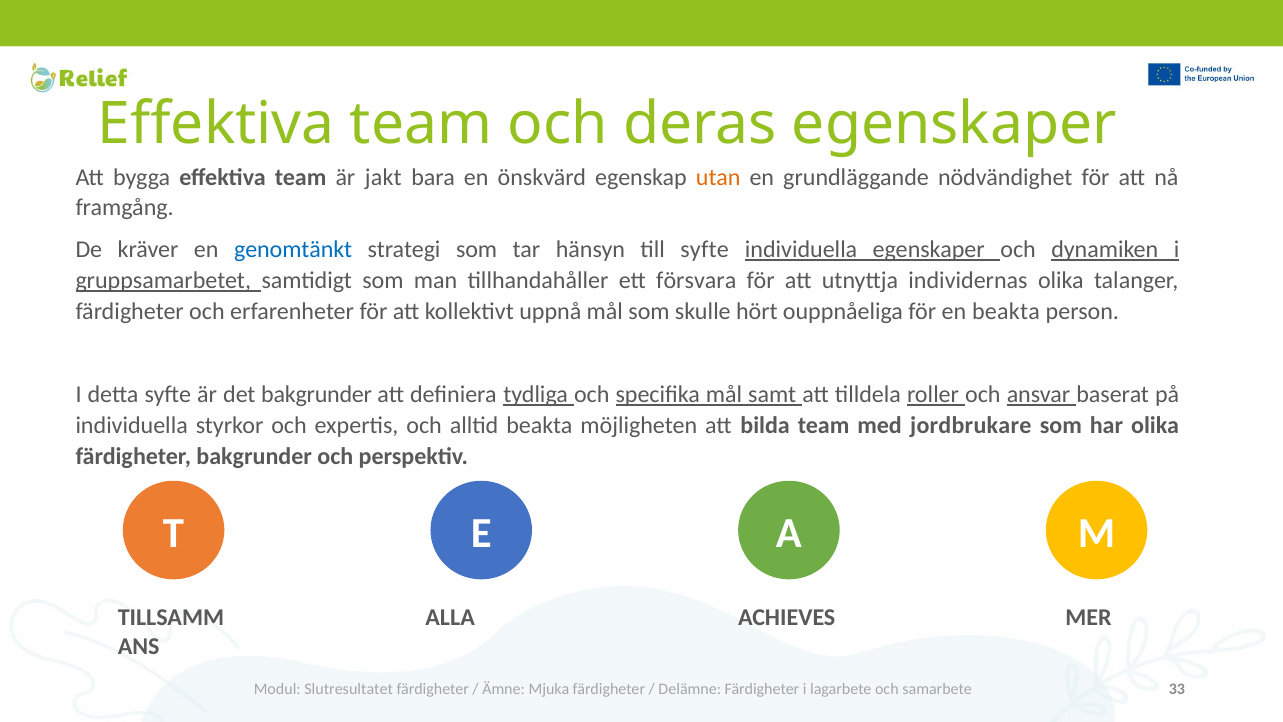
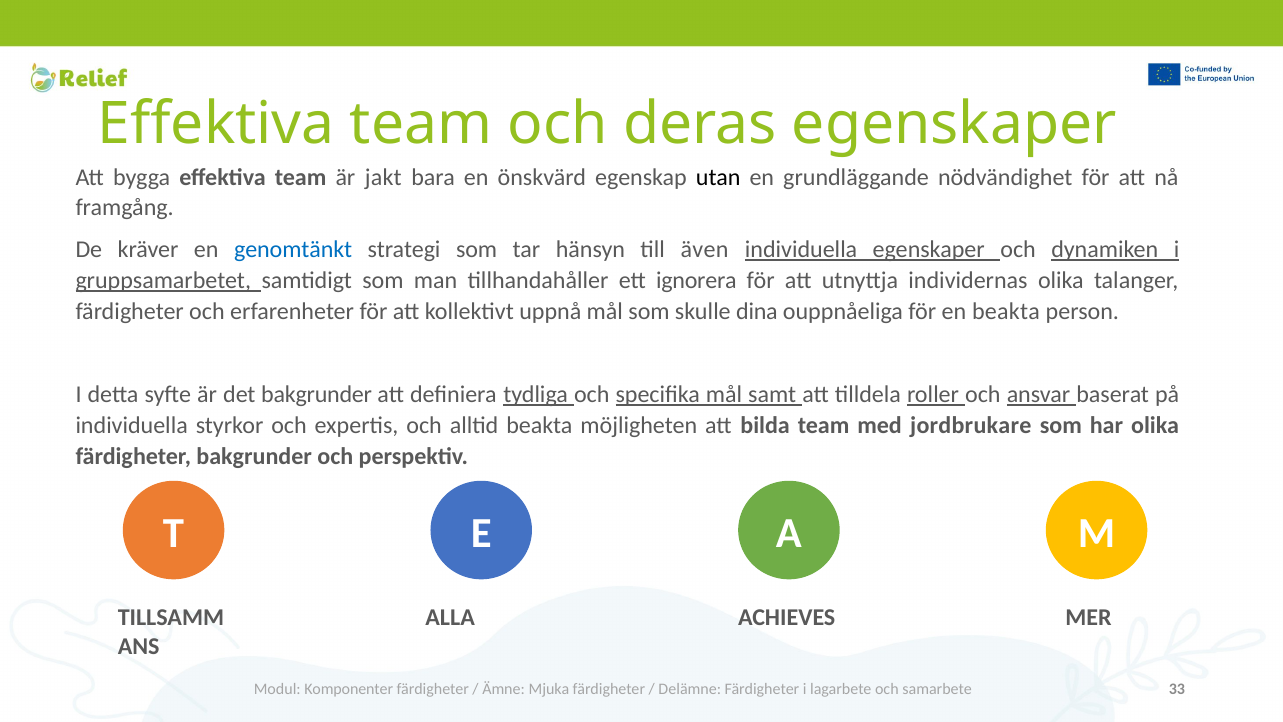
utan colour: orange -> black (718, 177)
till syfte: syfte -> även (705, 249)
försvara: försvara -> ignorera (696, 280)
hört: hört -> dina (757, 311)
Slutresultatet: Slutresultatet -> Komponenter (349, 689)
